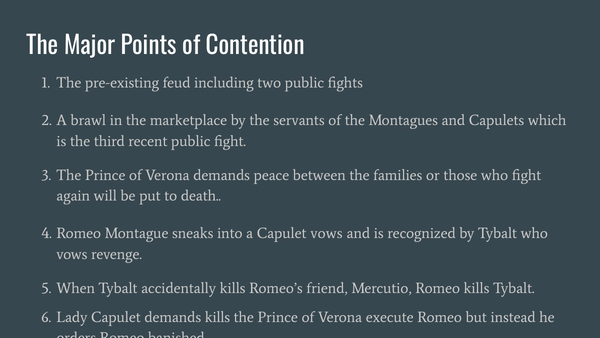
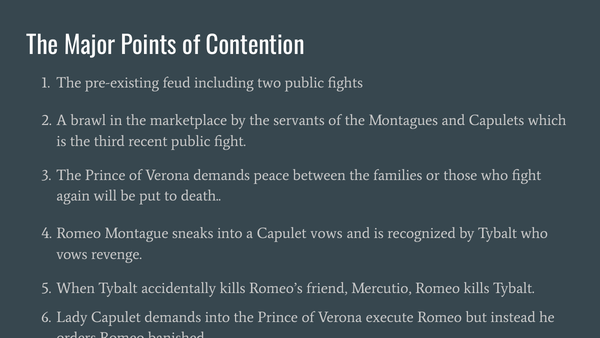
demands kills: kills -> into (217, 317)
